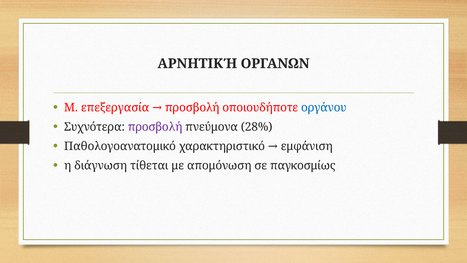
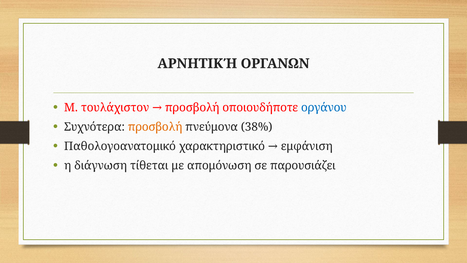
επεξεργασία: επεξεργασία -> τουλάχιστον (115, 108)
προσβολή colour: purple -> orange (155, 127)
28%: 28% -> 38% (257, 127)
παγκοσμίως: παγκοσμίως -> παρουσιάζει (303, 165)
